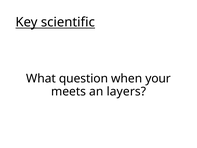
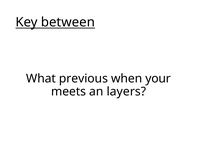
scientific: scientific -> between (68, 22)
question: question -> previous (83, 78)
